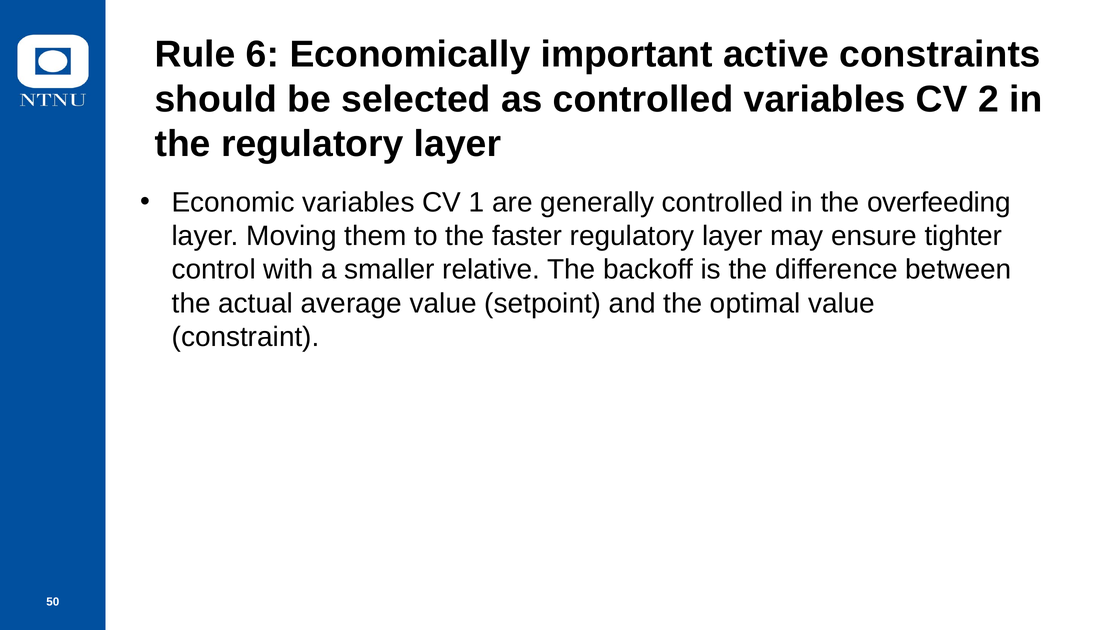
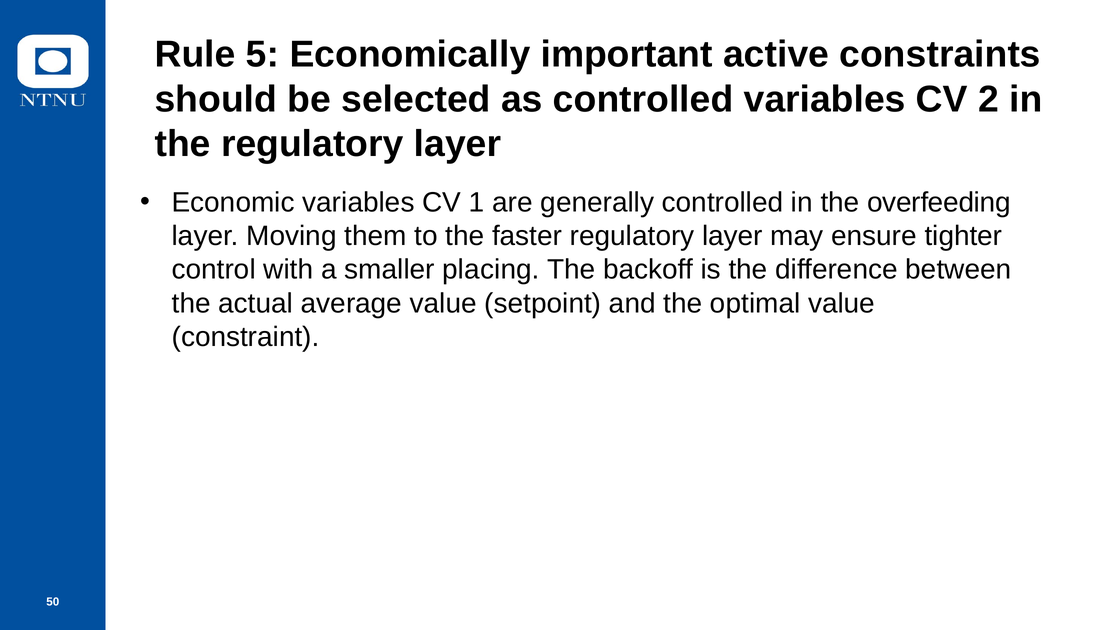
6: 6 -> 5 (263, 54)
relative: relative -> placing (491, 270)
